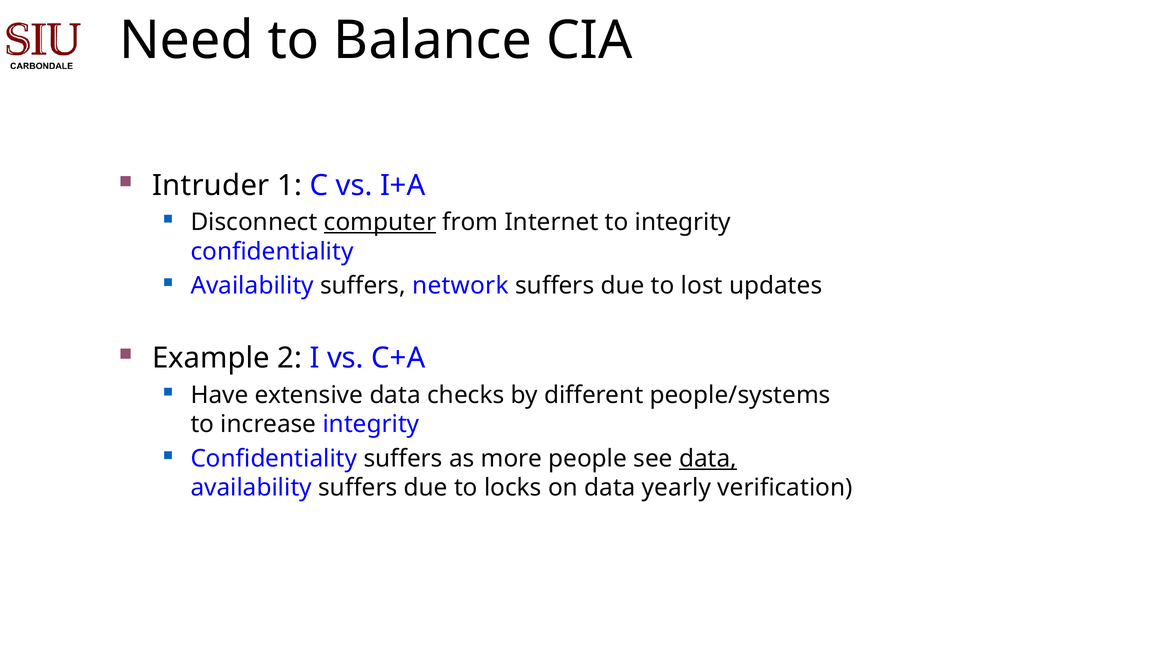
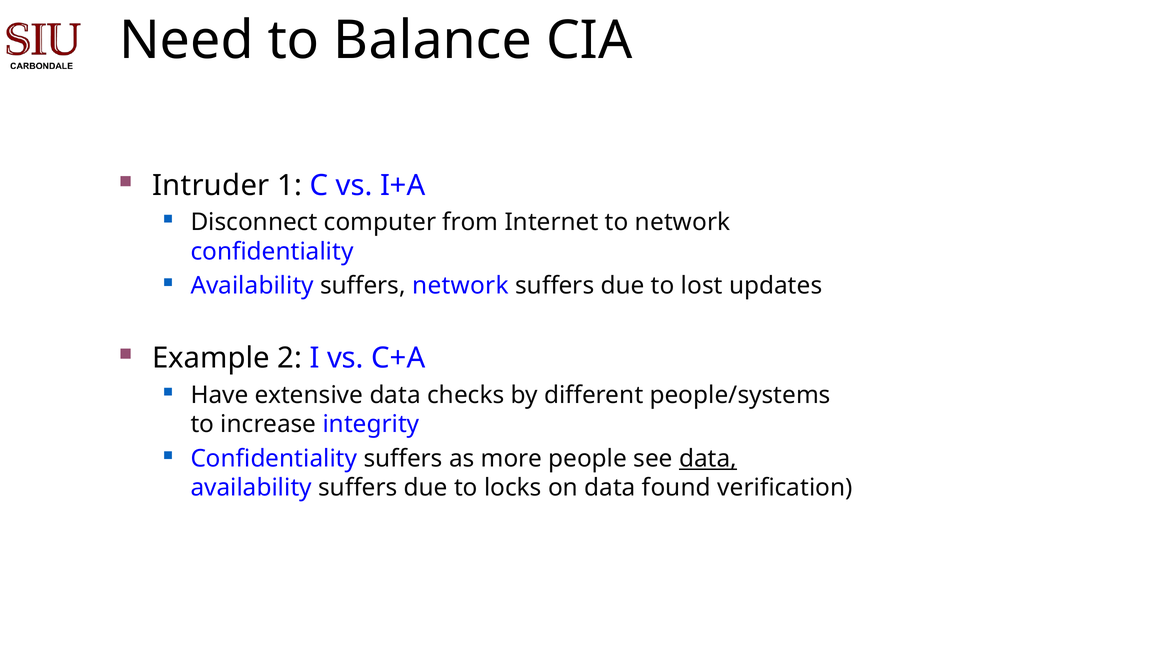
computer underline: present -> none (380, 222)
to integrity: integrity -> network (683, 222)
yearly: yearly -> found (676, 488)
